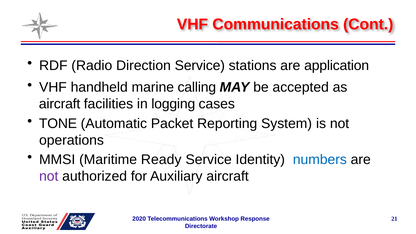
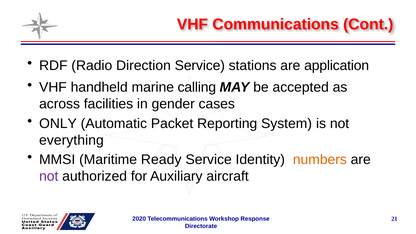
aircraft: aircraft -> across (60, 104)
logging: logging -> gender (173, 104)
TONE: TONE -> ONLY (58, 123)
operations: operations -> everything (71, 140)
numbers colour: blue -> orange (320, 160)
